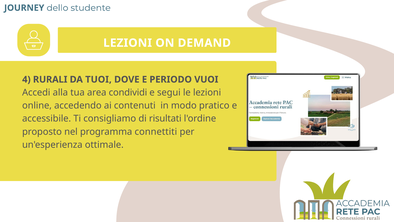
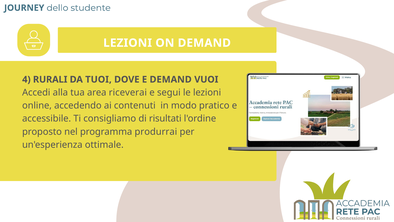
E PERIODO: PERIODO -> DEMAND (171, 79)
condividi: condividi -> riceverai (128, 92)
connettiti: connettiti -> produrrai (156, 131)
